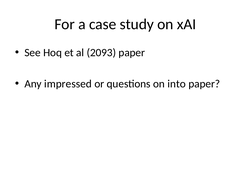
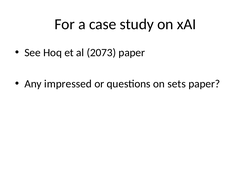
2093: 2093 -> 2073 (101, 53)
into: into -> sets (177, 84)
